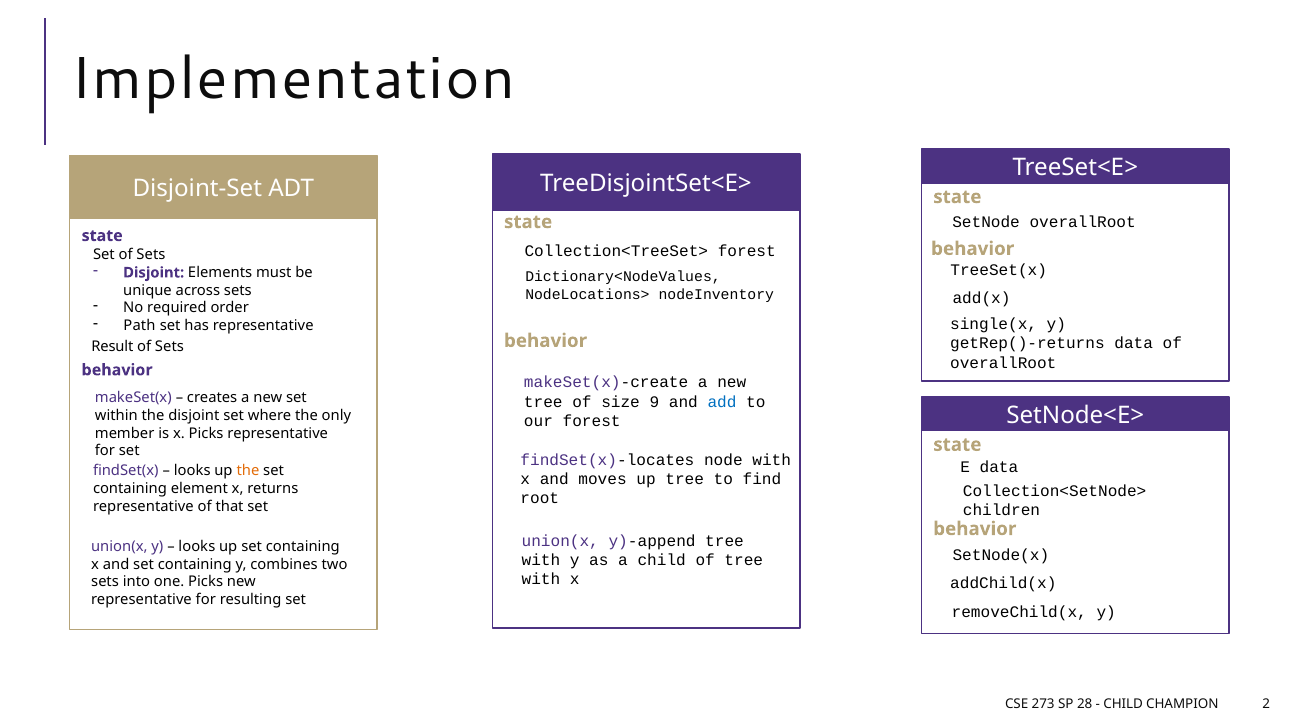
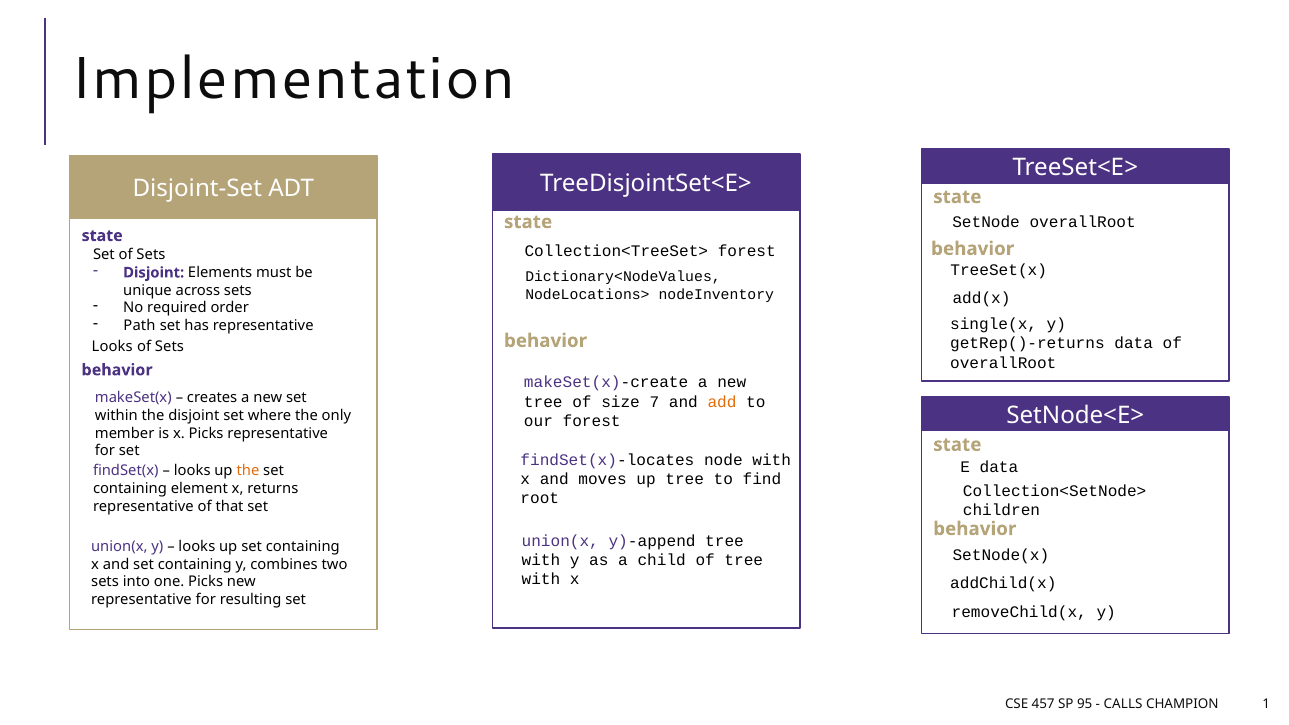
Result: Result -> Looks (112, 347)
9: 9 -> 7 (654, 402)
add colour: blue -> orange (722, 402)
273: 273 -> 457 (1043, 704)
28: 28 -> 95 (1085, 704)
CHILD: CHILD -> CALLS (1123, 704)
2: 2 -> 1 (1266, 704)
